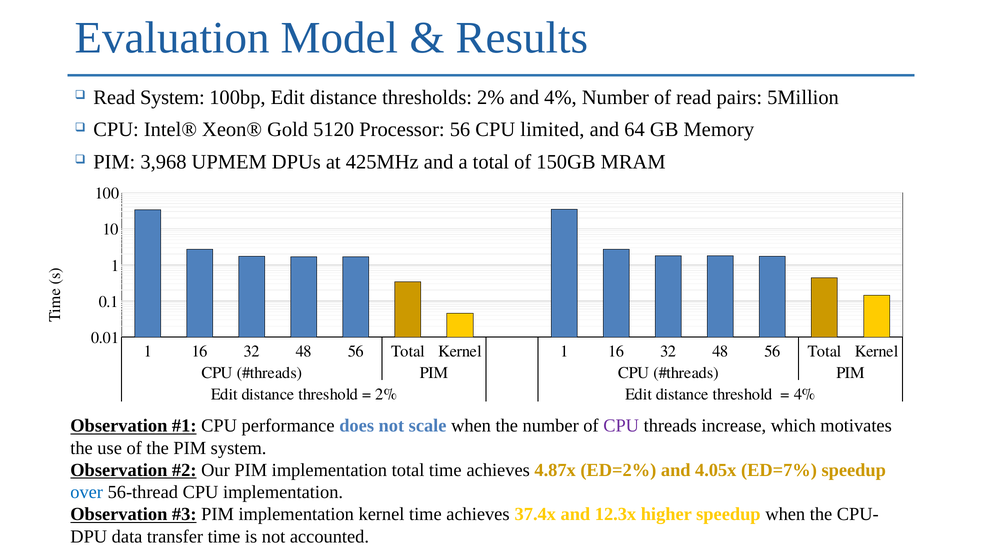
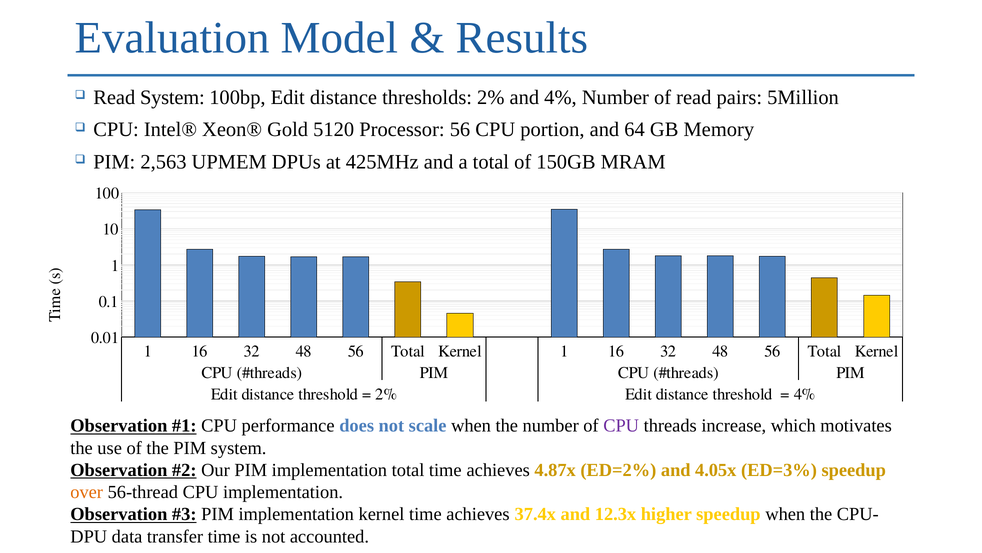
limited: limited -> portion (552, 130)
3,968: 3,968 -> 2,563 (163, 162)
ED=7%: ED=7% -> ED=3% (779, 470)
over colour: blue -> orange (87, 492)
